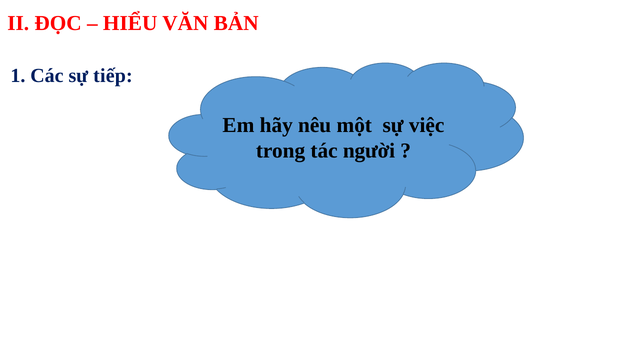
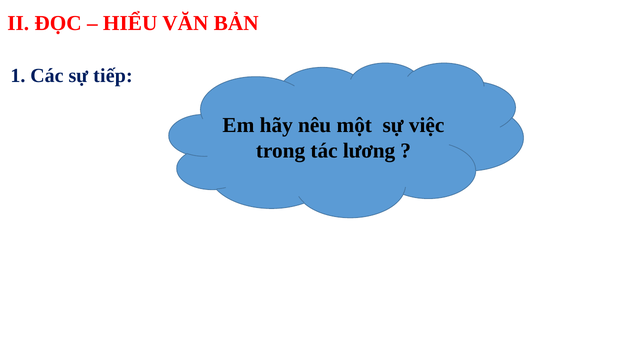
người: người -> lương (369, 150)
